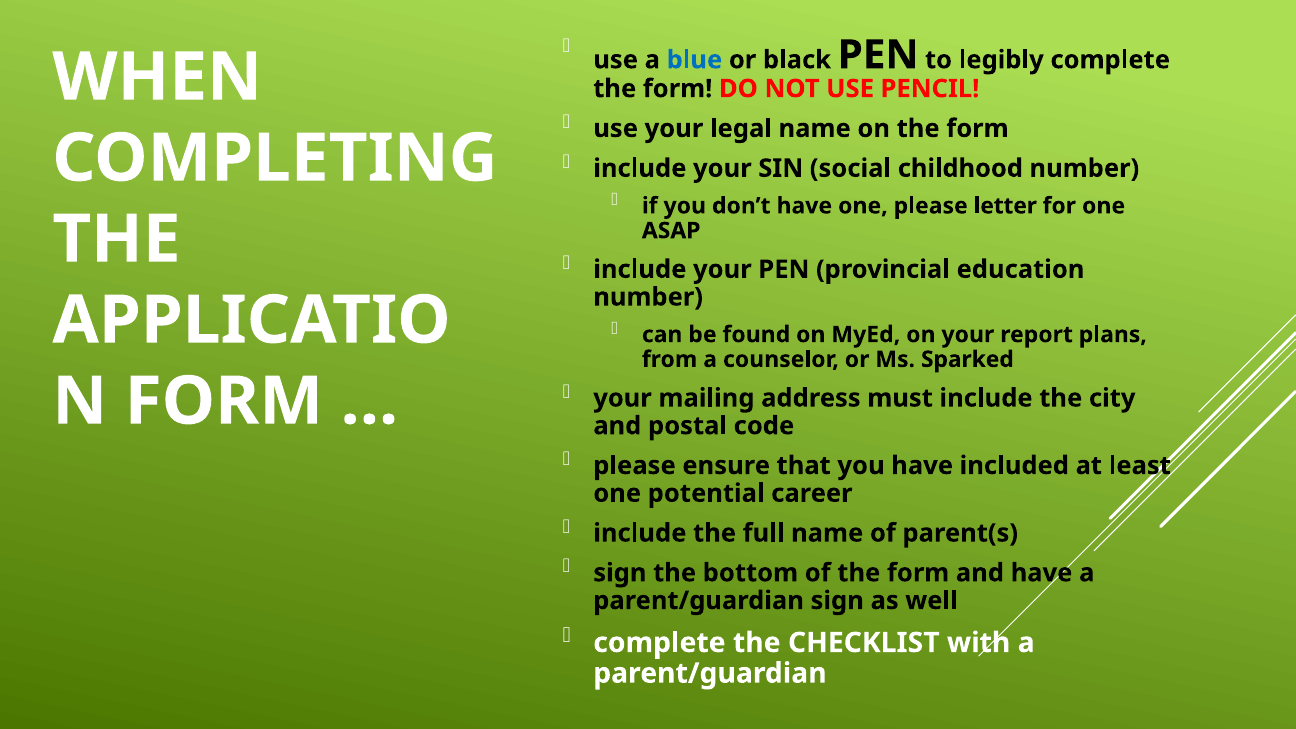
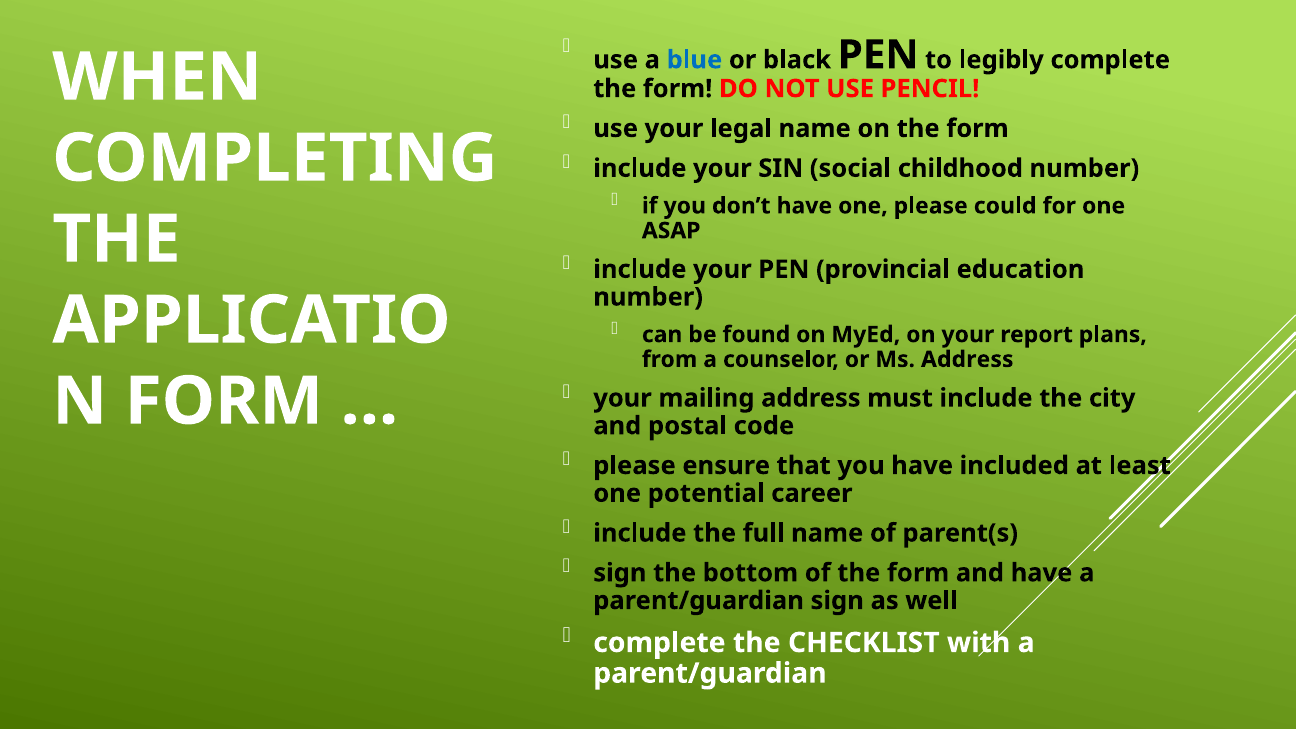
letter: letter -> could (1005, 206)
Ms Sparked: Sparked -> Address (967, 359)
